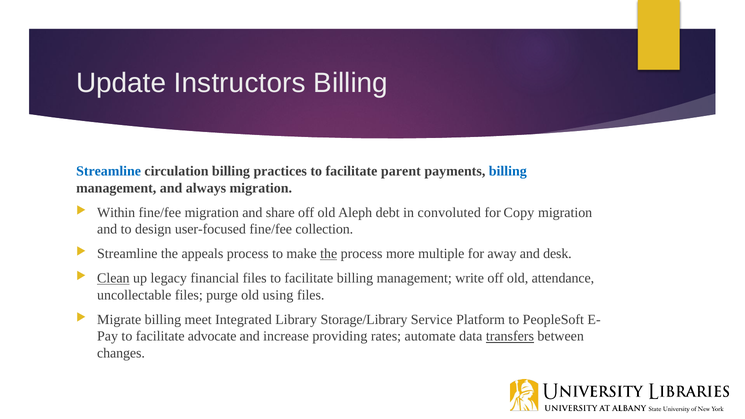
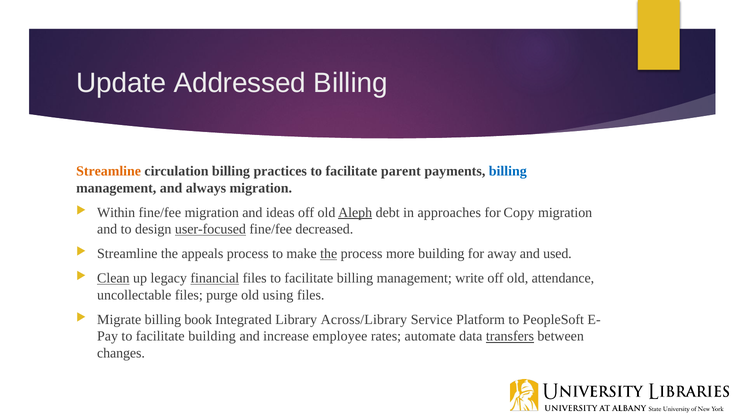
Instructors: Instructors -> Addressed (240, 83)
Streamline colour: blue -> orange (109, 171)
share: share -> ideas (280, 213)
Aleph underline: none -> present (355, 213)
convoluted: convoluted -> approaches (449, 213)
user-focused underline: none -> present (210, 229)
collection: collection -> decreased (324, 229)
more multiple: multiple -> building (441, 254)
desk: desk -> used (557, 254)
financial underline: none -> present (215, 278)
meet: meet -> book (198, 320)
Storage/Library: Storage/Library -> Across/Library (364, 320)
facilitate advocate: advocate -> building (212, 336)
providing: providing -> employee (340, 336)
